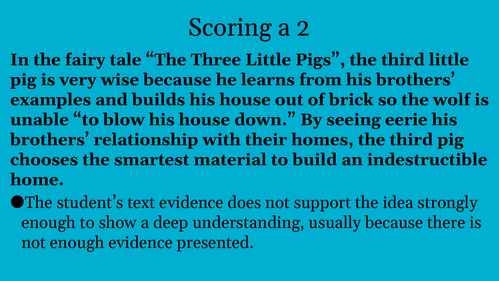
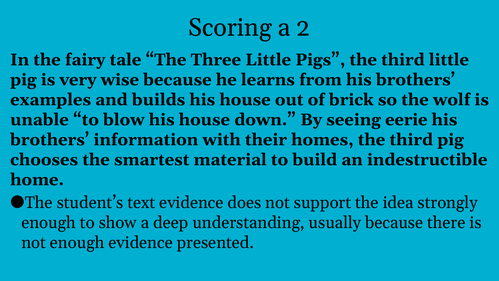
relationship: relationship -> information (146, 140)
